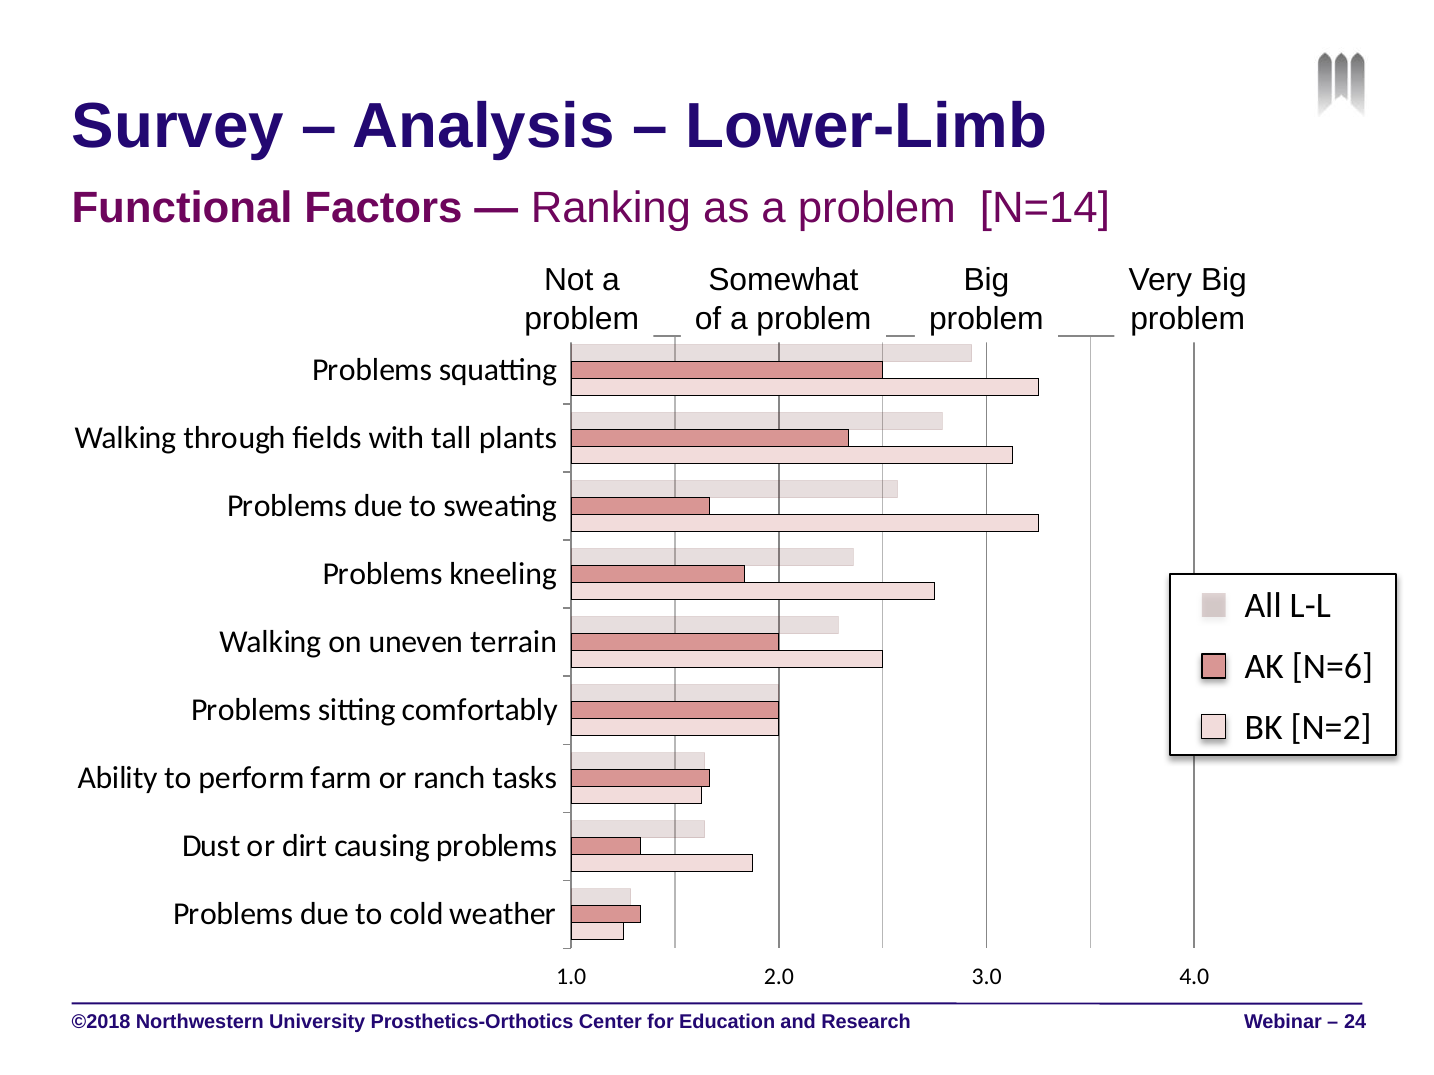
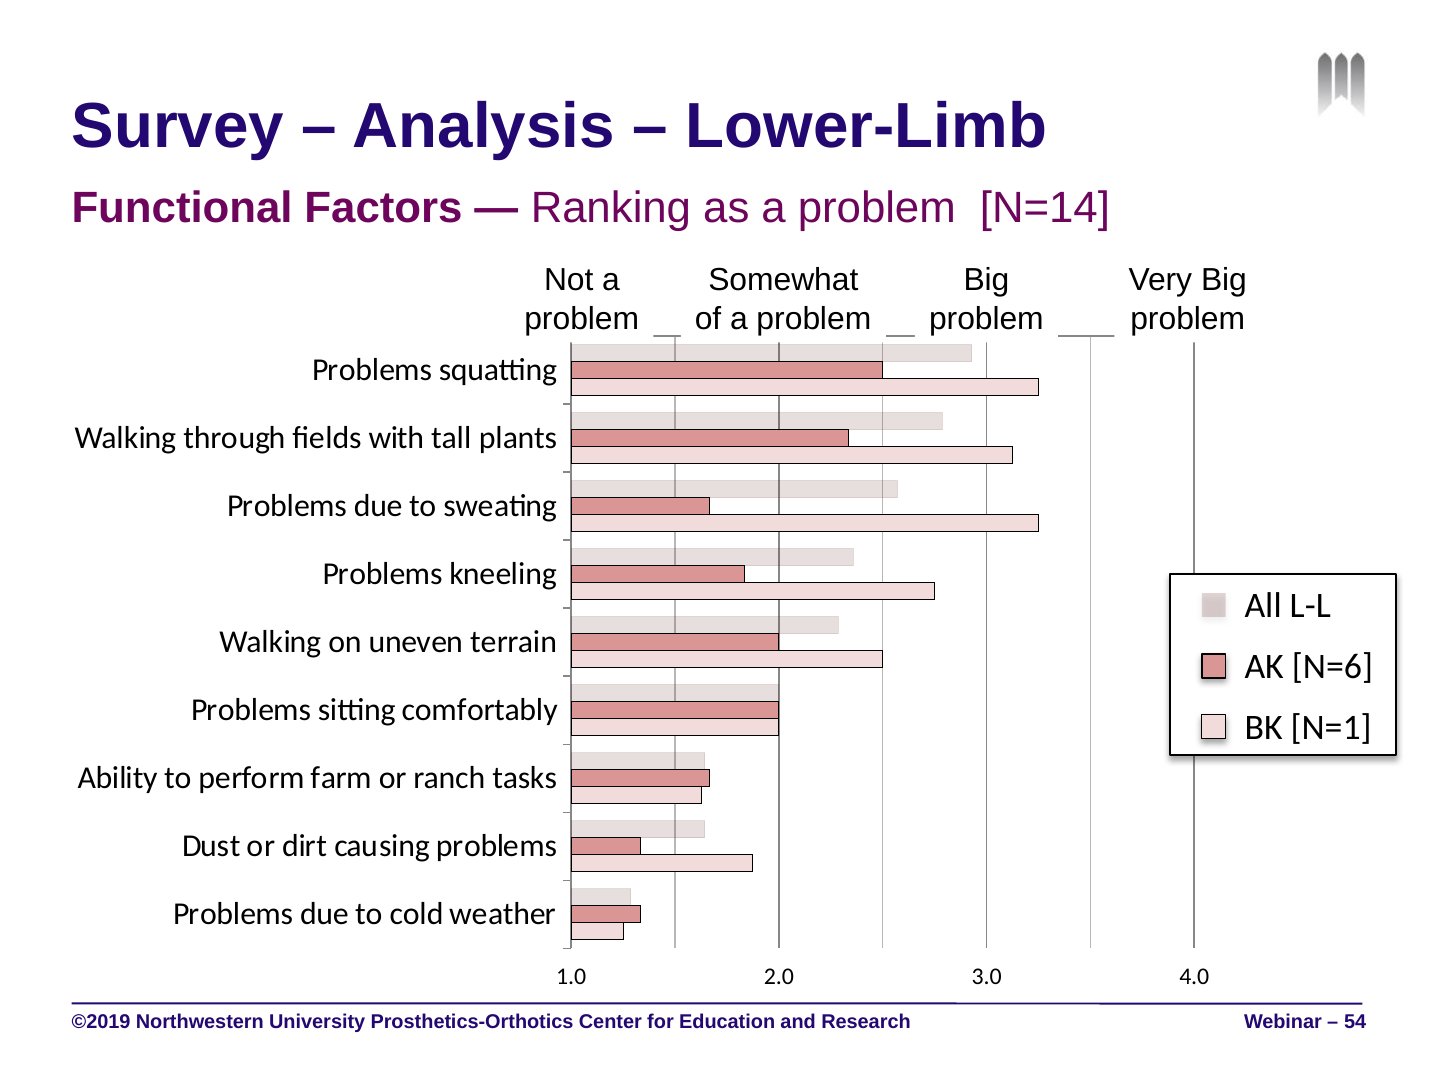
N=2: N=2 -> N=1 (1331, 728)
©2018: ©2018 -> ©2019 (101, 1023)
24: 24 -> 54 (1355, 1023)
